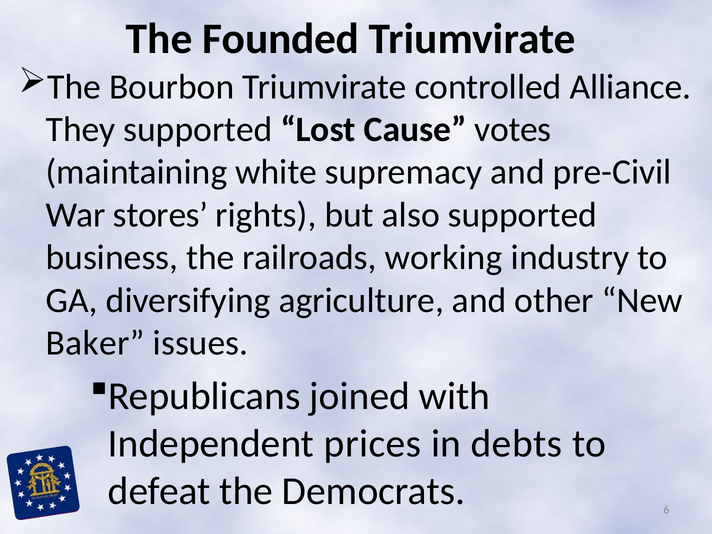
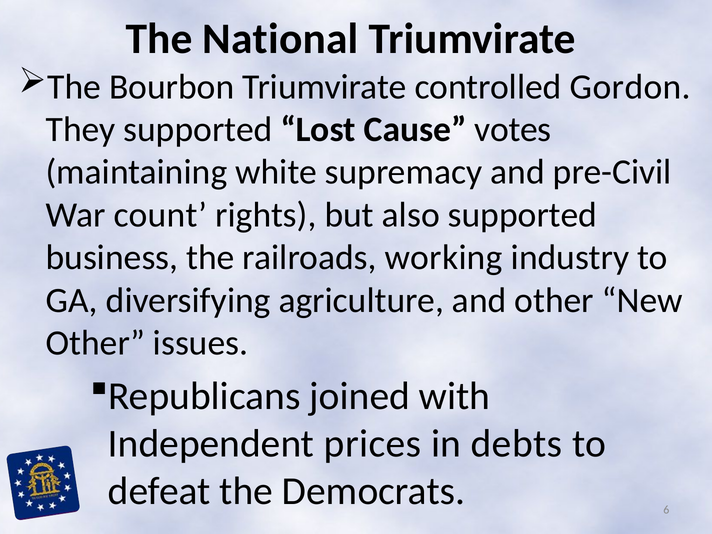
Founded: Founded -> National (280, 39)
Alliance: Alliance -> Gordon (630, 87)
stores: stores -> count (160, 215)
Baker: Baker -> Other (95, 343)
